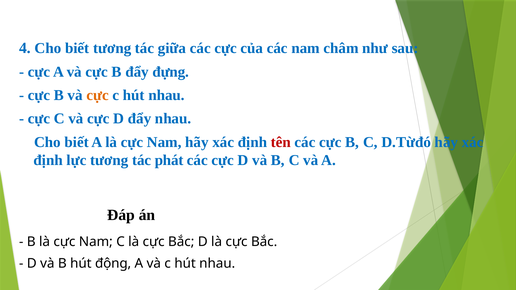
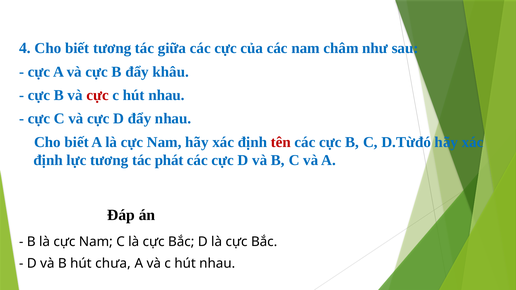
đựng: đựng -> khâu (171, 72)
cực colour: orange -> red (98, 95)
động: động -> chưa (113, 264)
